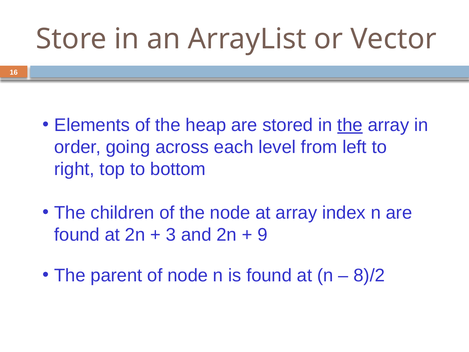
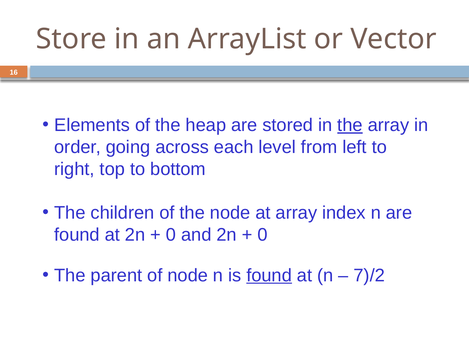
3: 3 -> 0 (171, 235)
9: 9 -> 0 (263, 235)
found underline: none -> present (269, 275)
8)/2: 8)/2 -> 7)/2 (369, 275)
